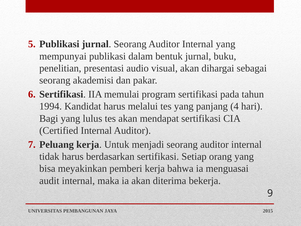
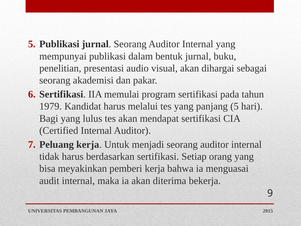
1994: 1994 -> 1979 (51, 106)
panjang 4: 4 -> 5 (234, 106)
